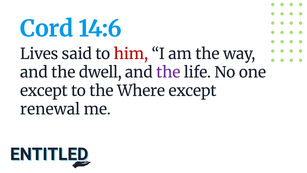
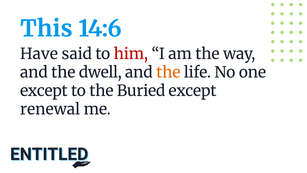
Cord: Cord -> This (46, 29)
Lives: Lives -> Have (39, 54)
the colour: purple -> orange (168, 72)
Where: Where -> Buried (141, 91)
